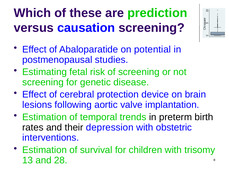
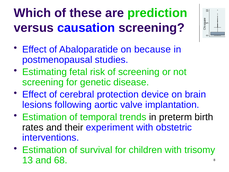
potential: potential -> because (152, 49)
depression: depression -> experiment (110, 127)
28: 28 -> 68 (61, 160)
